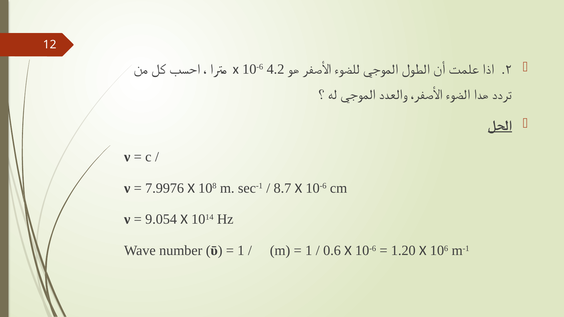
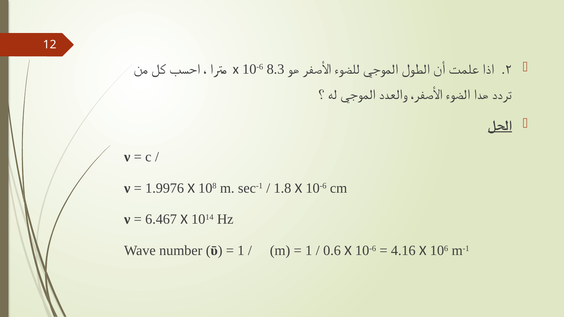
4.2: 4.2 -> 8.3 (276, 69)
7.9976: 7.9976 -> 1.9976 (165, 188)
8.7: 8.7 -> 1.8 (282, 188)
9.054: 9.054 -> 6.467 (161, 219)
1.20: 1.20 -> 4.16 (403, 251)
